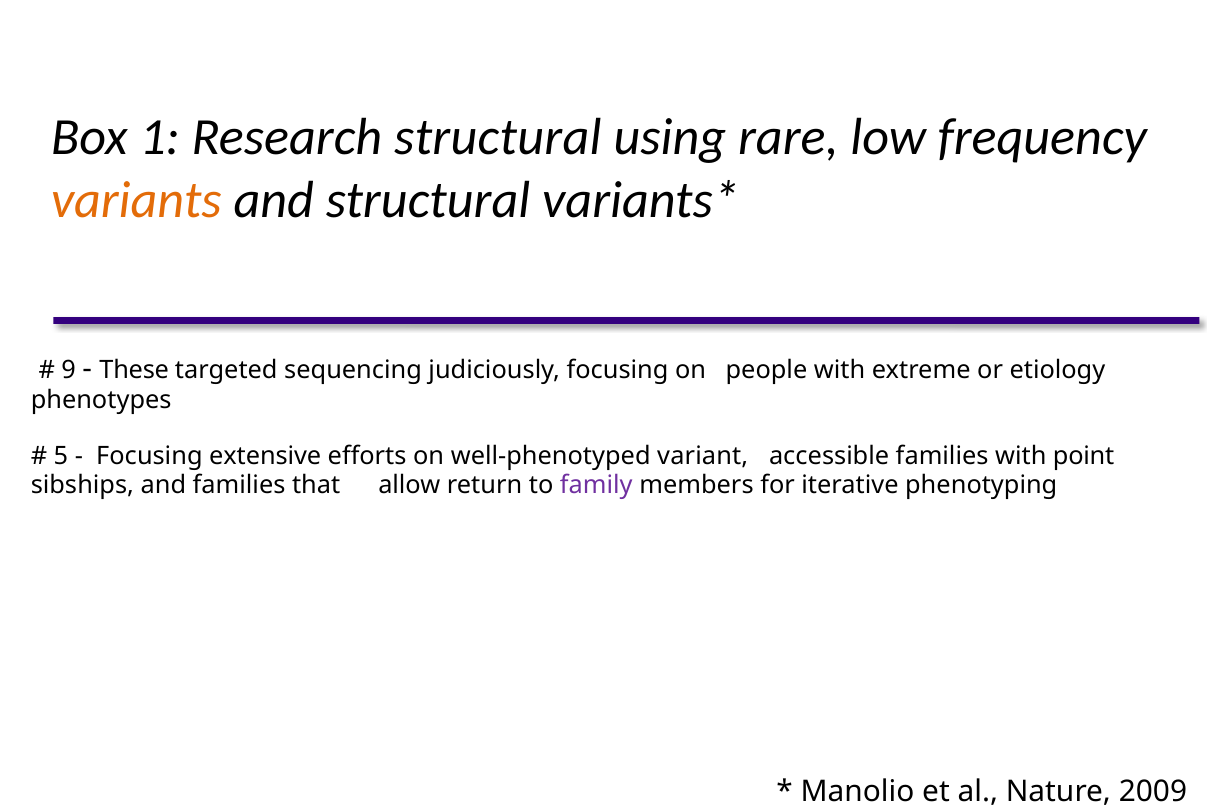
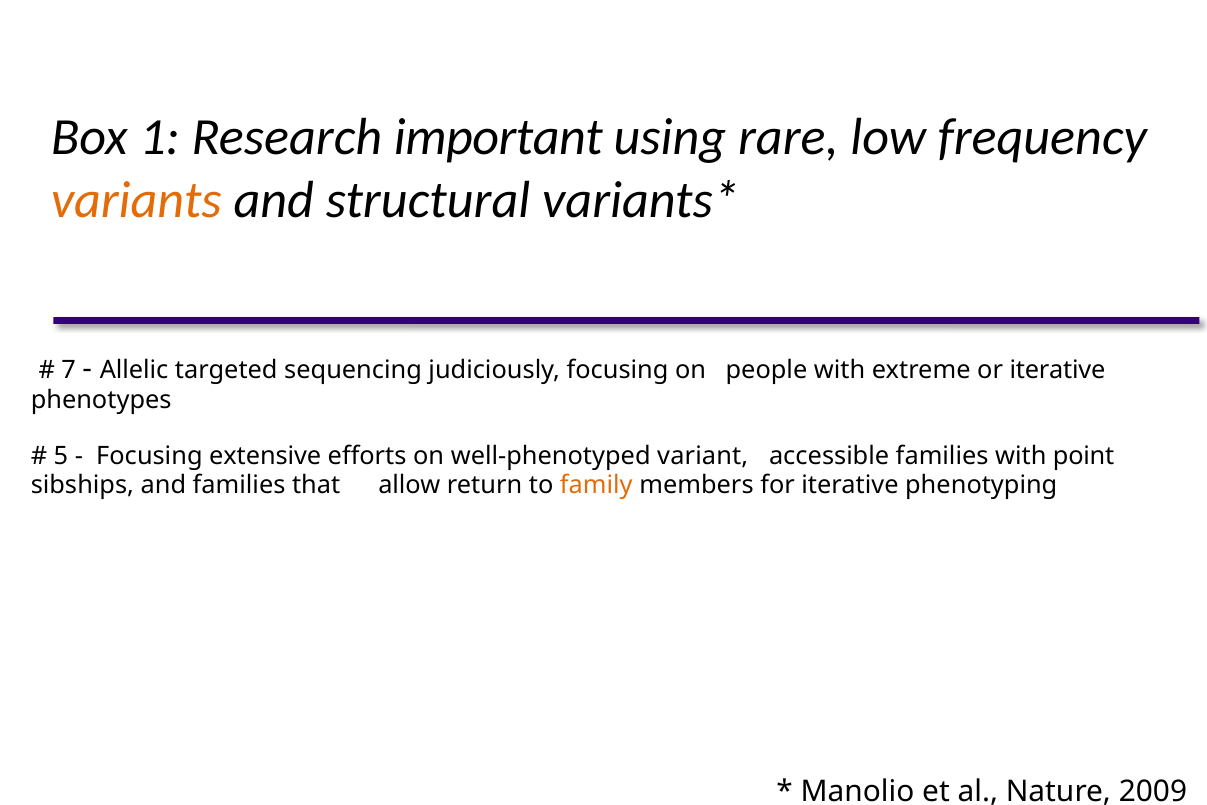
Research structural: structural -> important (498, 138)
9: 9 -> 7 (69, 370)
These: These -> Allelic (134, 370)
or etiology: etiology -> iterative (1058, 370)
family colour: purple -> orange (596, 485)
